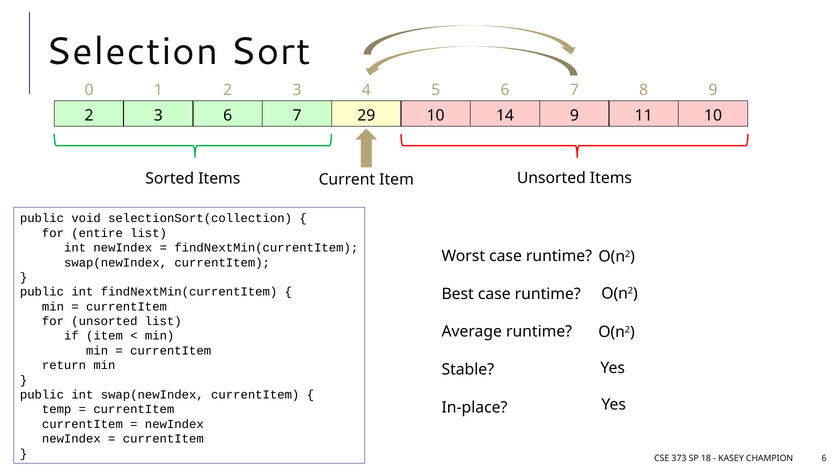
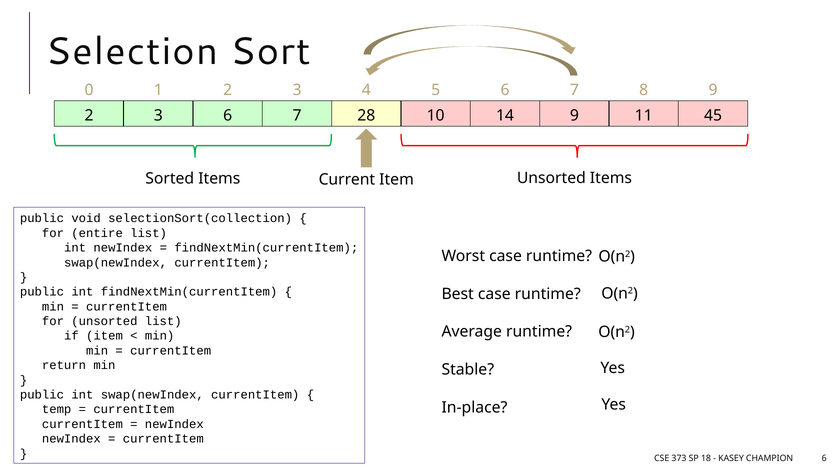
29: 29 -> 28 (366, 116)
11 10: 10 -> 45 (713, 116)
